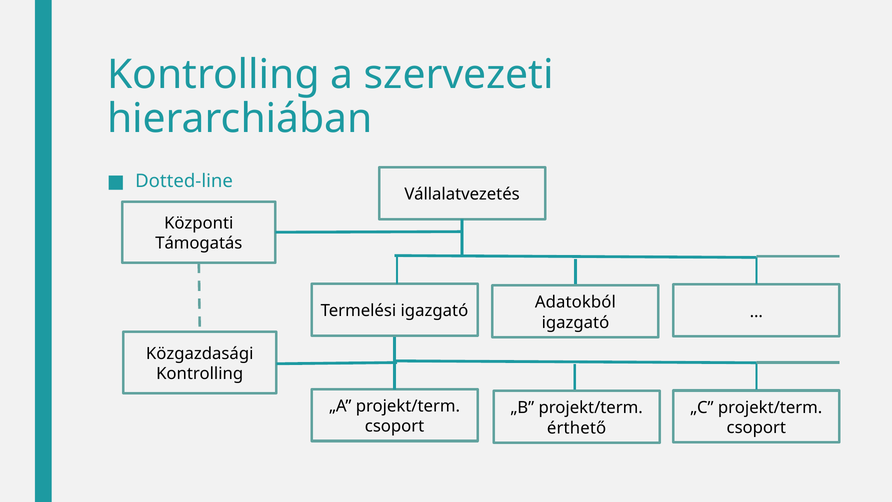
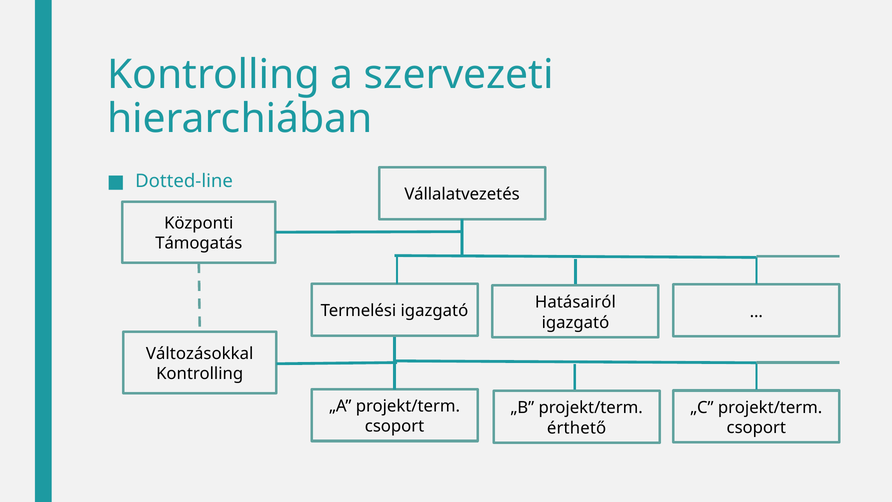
Adatokból: Adatokból -> Hatásairól (575, 302)
Közgazdasági: Közgazdasági -> Változásokkal (200, 353)
